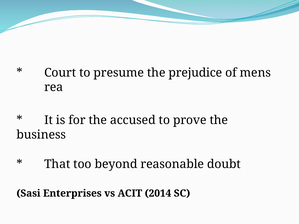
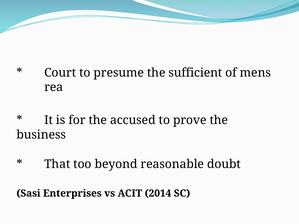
prejudice: prejudice -> sufficient (195, 73)
